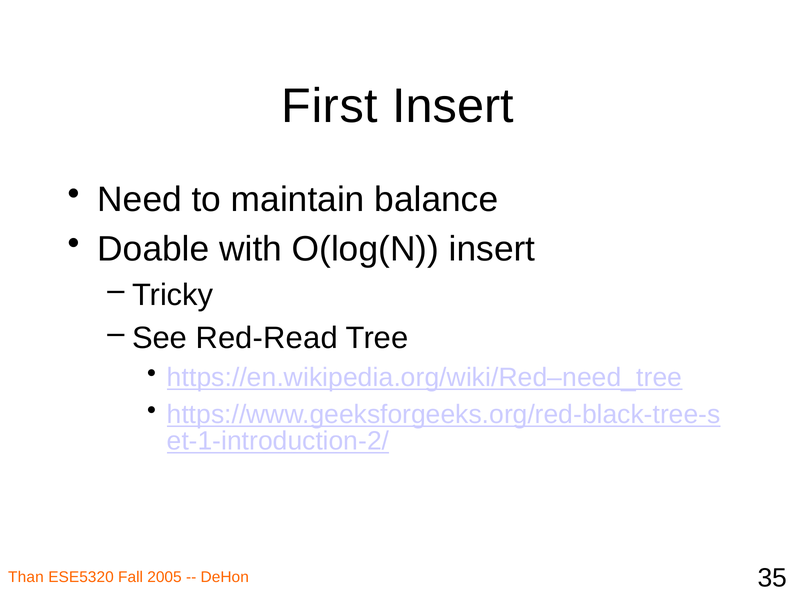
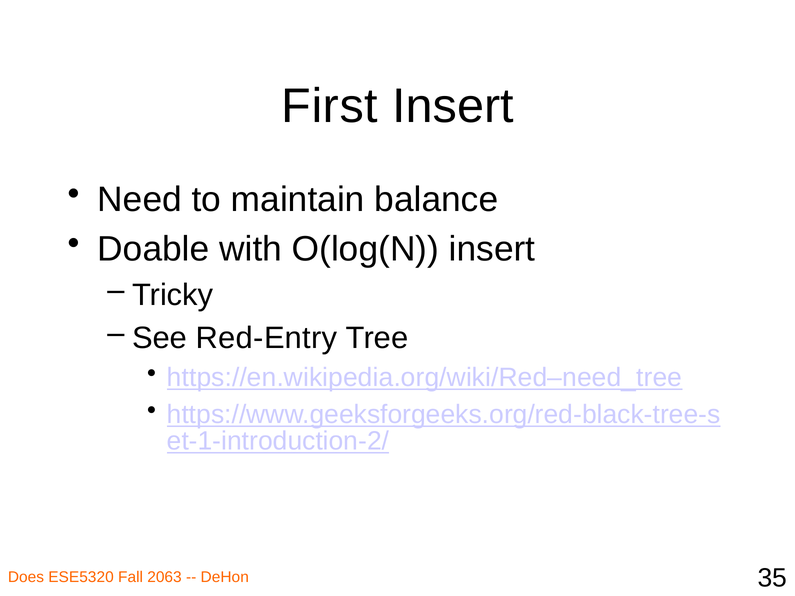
Red-Read: Red-Read -> Red-Entry (267, 338)
Than: Than -> Does (26, 577)
2005: 2005 -> 2063 (164, 577)
